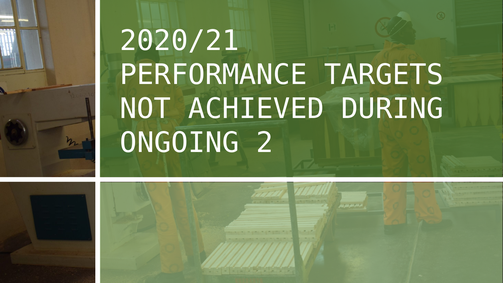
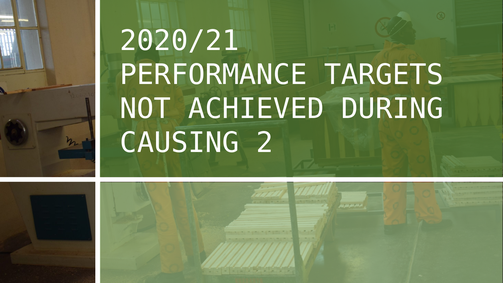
ONGOING: ONGOING -> CAUSING (180, 143)
